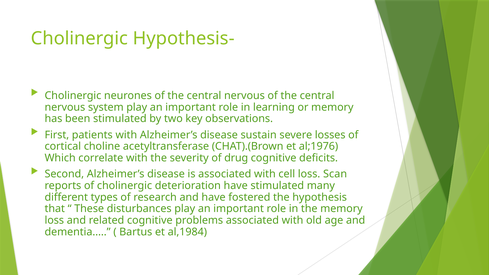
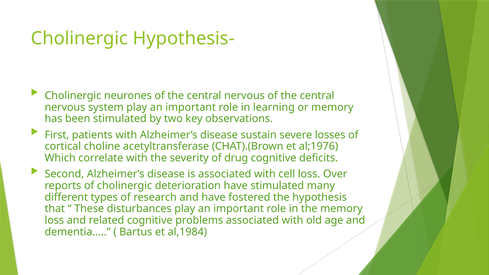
Scan: Scan -> Over (335, 174)
